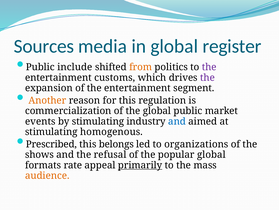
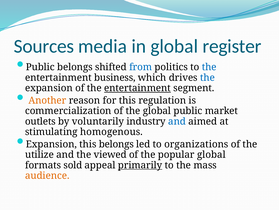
Public include: include -> belongs (75, 67)
from colour: orange -> blue (141, 67)
the colour: purple -> blue (209, 67)
customs: customs -> business (115, 77)
the colour: purple -> blue (207, 77)
entertainment underline: none -> present (137, 88)
events: events -> outlets (40, 121)
by stimulating: stimulating -> voluntarily (98, 121)
Prescribed: Prescribed -> Expansion (51, 144)
shows: shows -> utilize (39, 154)
refusal: refusal -> viewed (110, 154)
rate: rate -> sold (73, 165)
